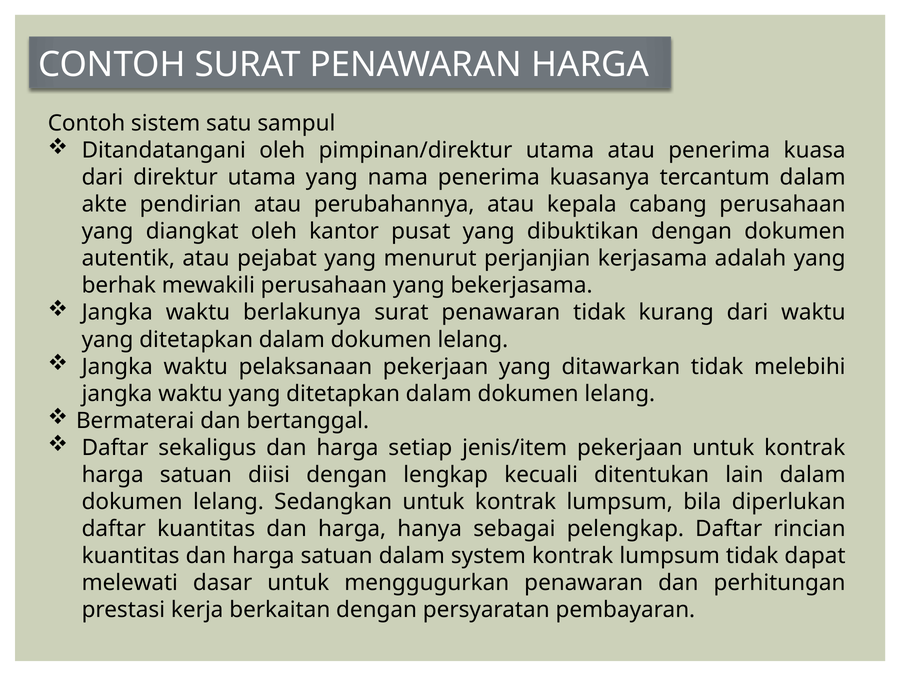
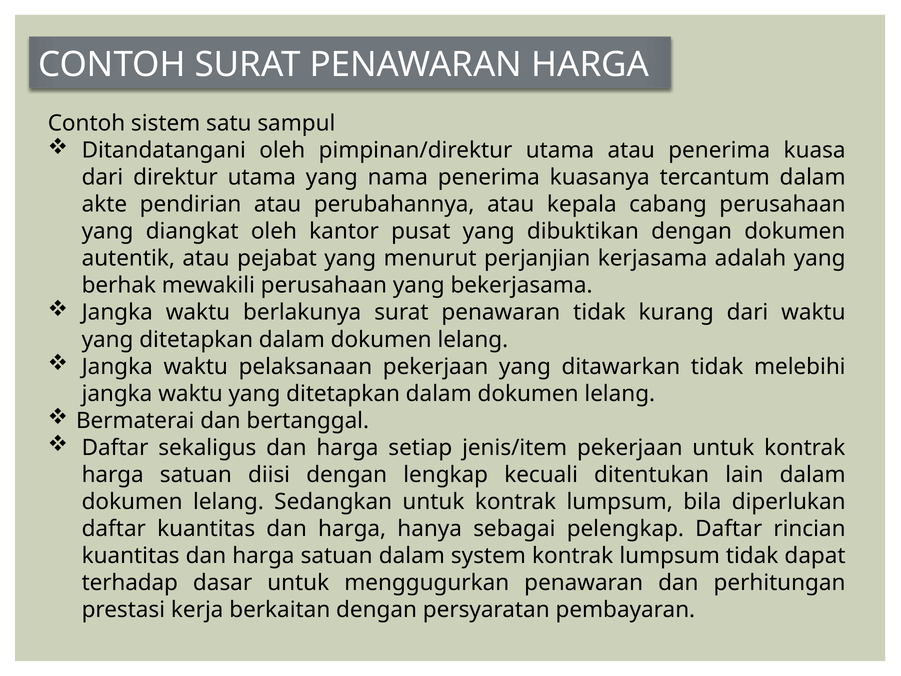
melewati: melewati -> terhadap (130, 583)
